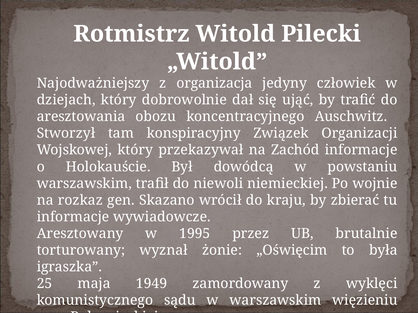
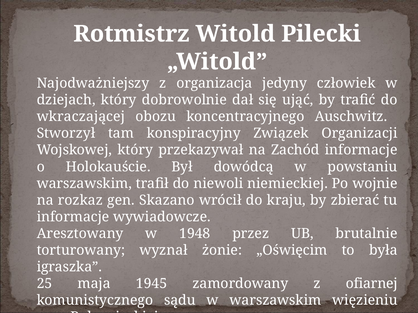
aresztowania: aresztowania -> wkraczającej (81, 117)
1995: 1995 -> 1948 (195, 234)
1949: 1949 -> 1945 (152, 284)
wyklęci: wyklęci -> ofiarnej (372, 284)
